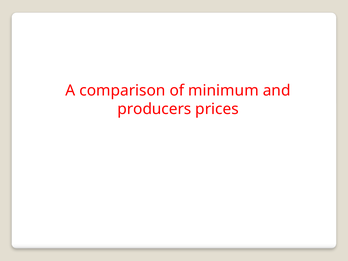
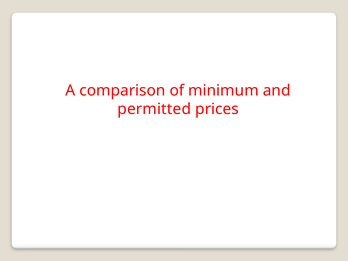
producers: producers -> permitted (154, 109)
